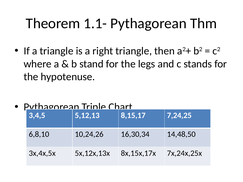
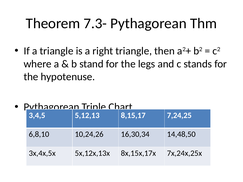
1.1-: 1.1- -> 7.3- (95, 24)
